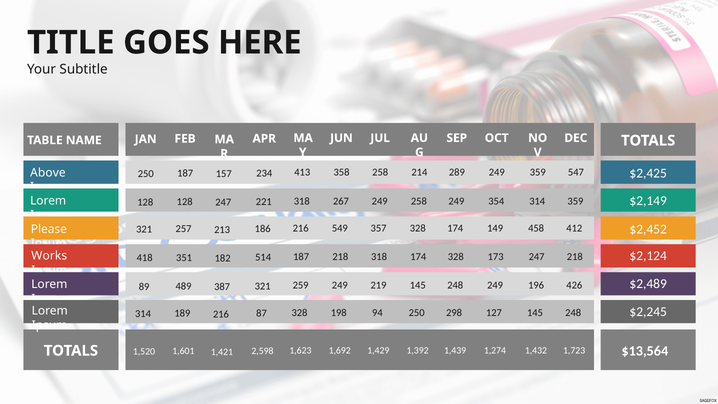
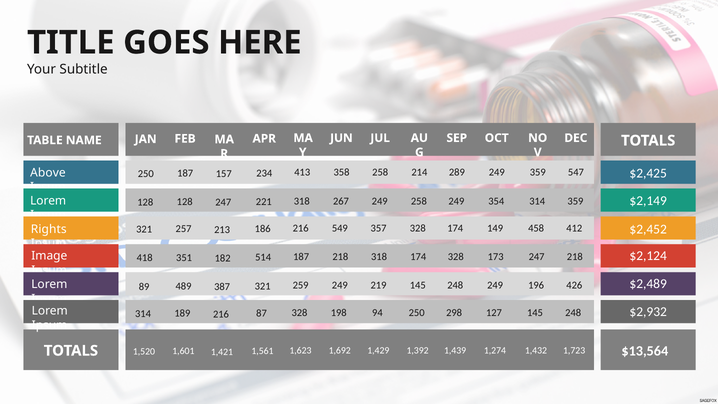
Please: Please -> Rights (49, 229)
Works: Works -> Image (49, 256)
$2,245: $2,245 -> $2,932 (648, 312)
2,598: 2,598 -> 1,561 (262, 351)
